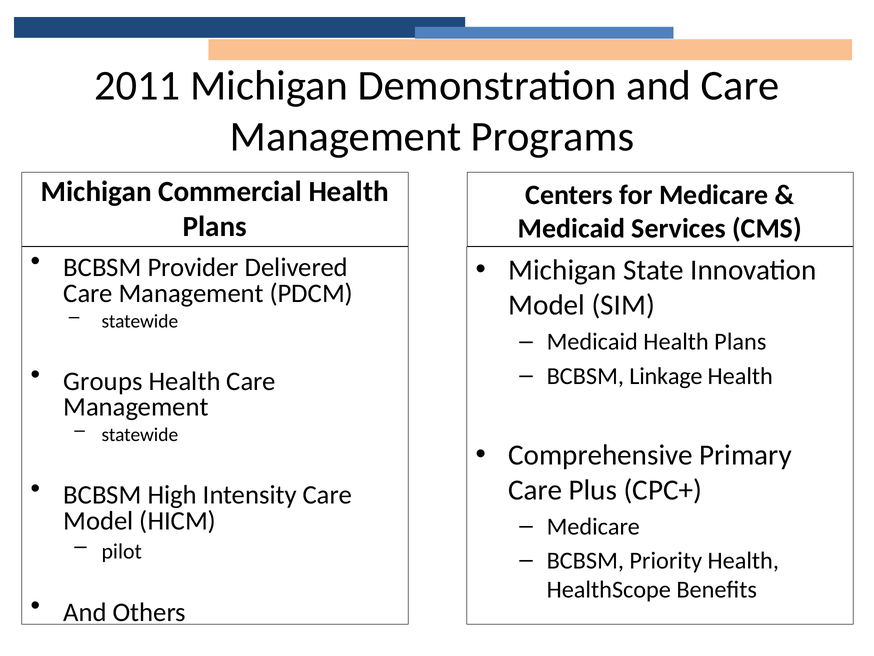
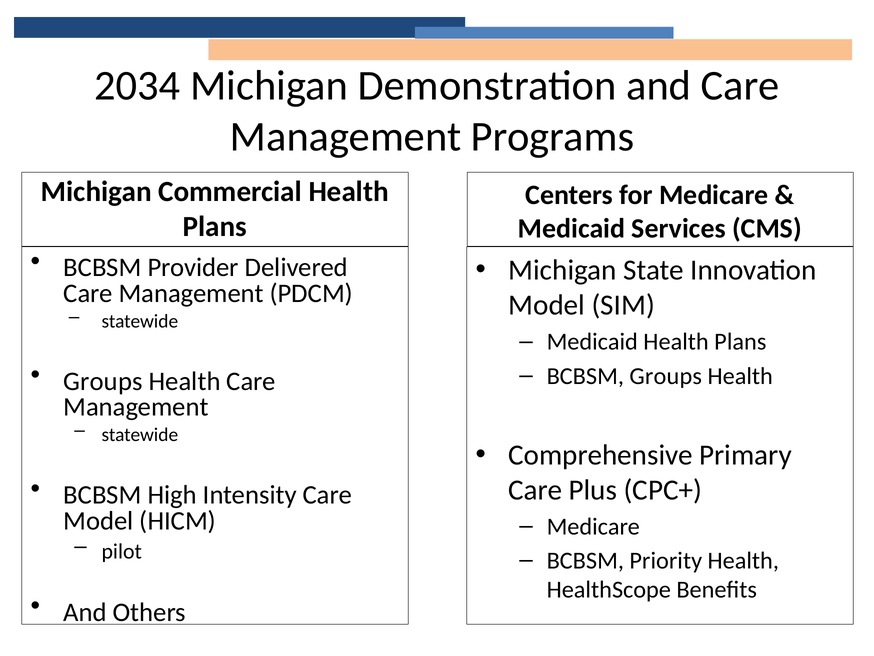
2011: 2011 -> 2034 (137, 86)
BCBSM Linkage: Linkage -> Groups (666, 376)
